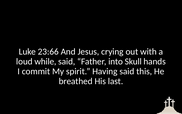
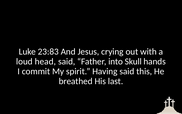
23:66: 23:66 -> 23:83 (48, 52)
while: while -> head (45, 61)
